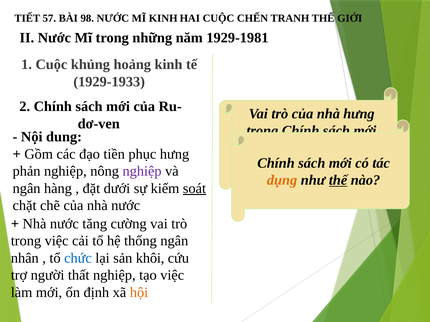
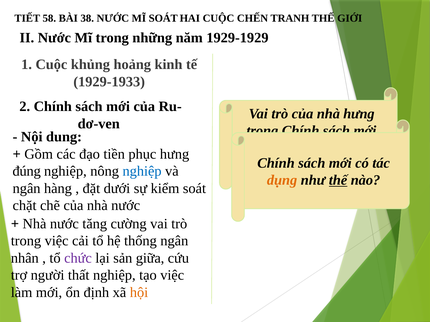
57: 57 -> 58 (49, 18)
98: 98 -> 38 (87, 18)
MĨ KINH: KINH -> SOÁT (163, 18)
1929-1981: 1929-1981 -> 1929-1929 (237, 38)
phản: phản -> đúng (27, 171)
nghiệp colour: purple -> blue (142, 171)
soát underline: present -> none (194, 189)
chức colour: blue -> purple (78, 258)
khôi: khôi -> giữa (150, 258)
